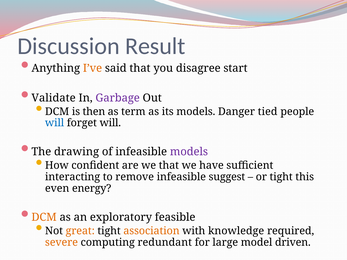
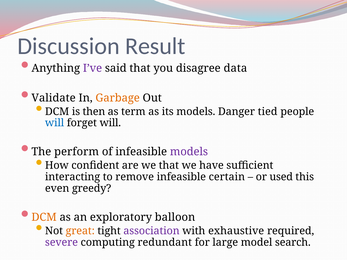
I’ve colour: orange -> purple (92, 68)
start: start -> data (235, 68)
Garbage colour: purple -> orange (118, 98)
drawing: drawing -> perform (77, 152)
suggest: suggest -> certain (227, 177)
or tight: tight -> used (281, 177)
energy: energy -> greedy (92, 189)
feasible: feasible -> balloon (175, 217)
association colour: orange -> purple (152, 231)
knowledge: knowledge -> exhaustive (236, 231)
severe colour: orange -> purple (61, 243)
driven: driven -> search (293, 243)
